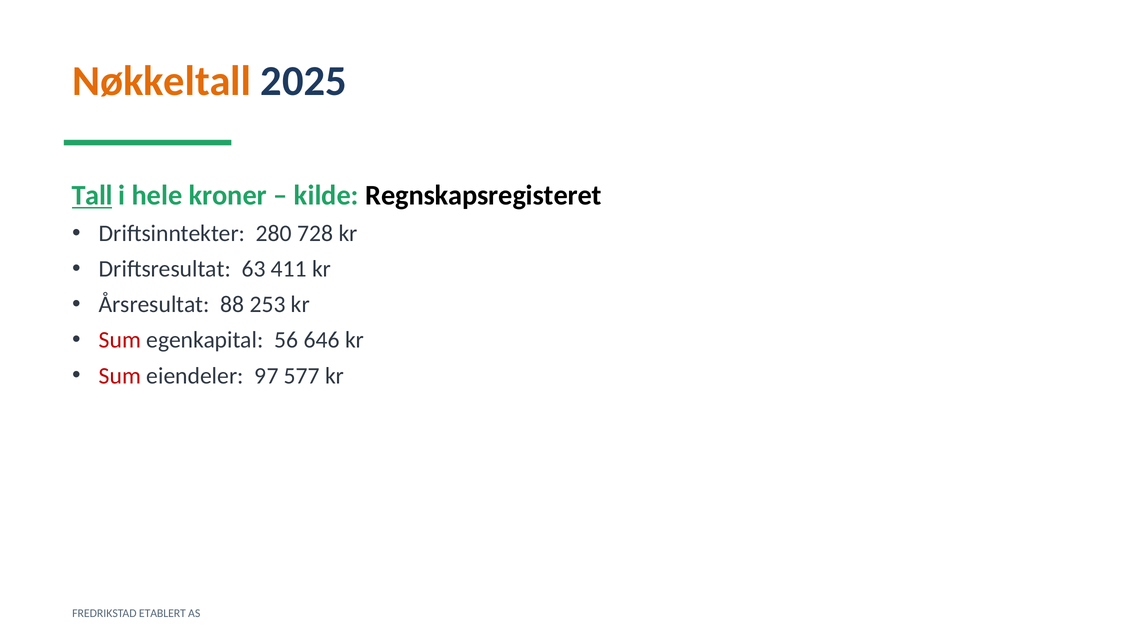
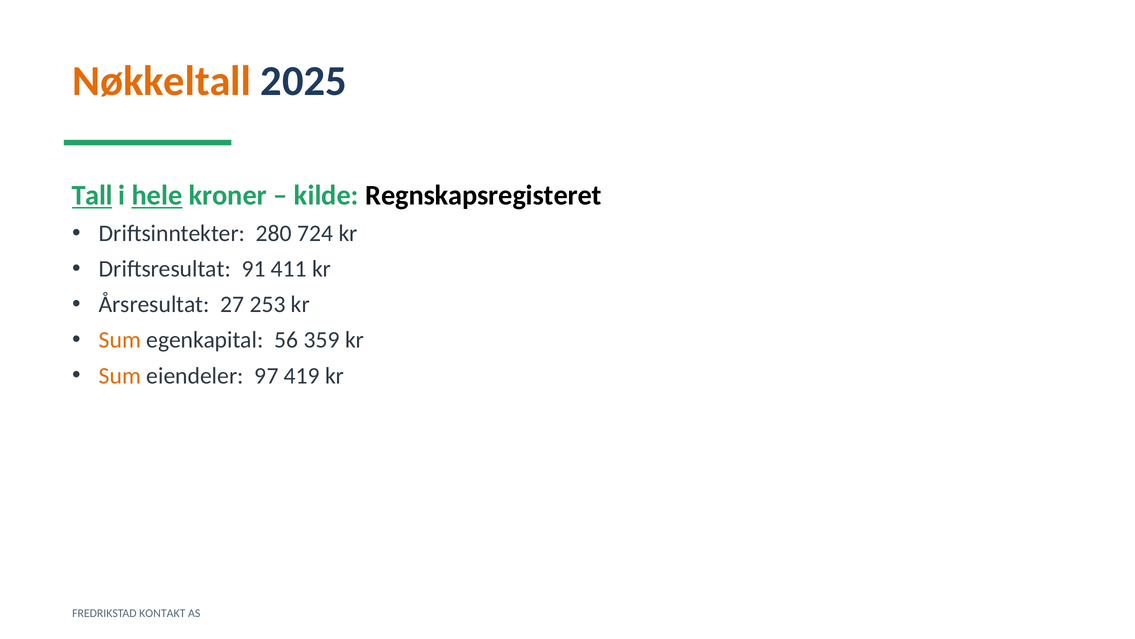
hele underline: none -> present (157, 195)
728: 728 -> 724 (315, 233)
63: 63 -> 91 (253, 269)
88: 88 -> 27 (232, 304)
Sum colour: red -> orange (120, 340)
646: 646 -> 359 (322, 340)
Sum colour: red -> orange (120, 375)
577: 577 -> 419 (302, 375)
ETABLERT: ETABLERT -> KONTAKT (162, 613)
